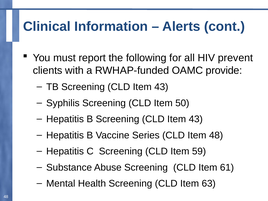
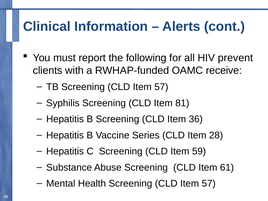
provide: provide -> receive (224, 70)
43: 43 -> 57 (161, 87)
50: 50 -> 81 (182, 103)
43: 43 -> 36 (196, 119)
Item 48: 48 -> 28 (216, 135)
63: 63 -> 57 (209, 184)
